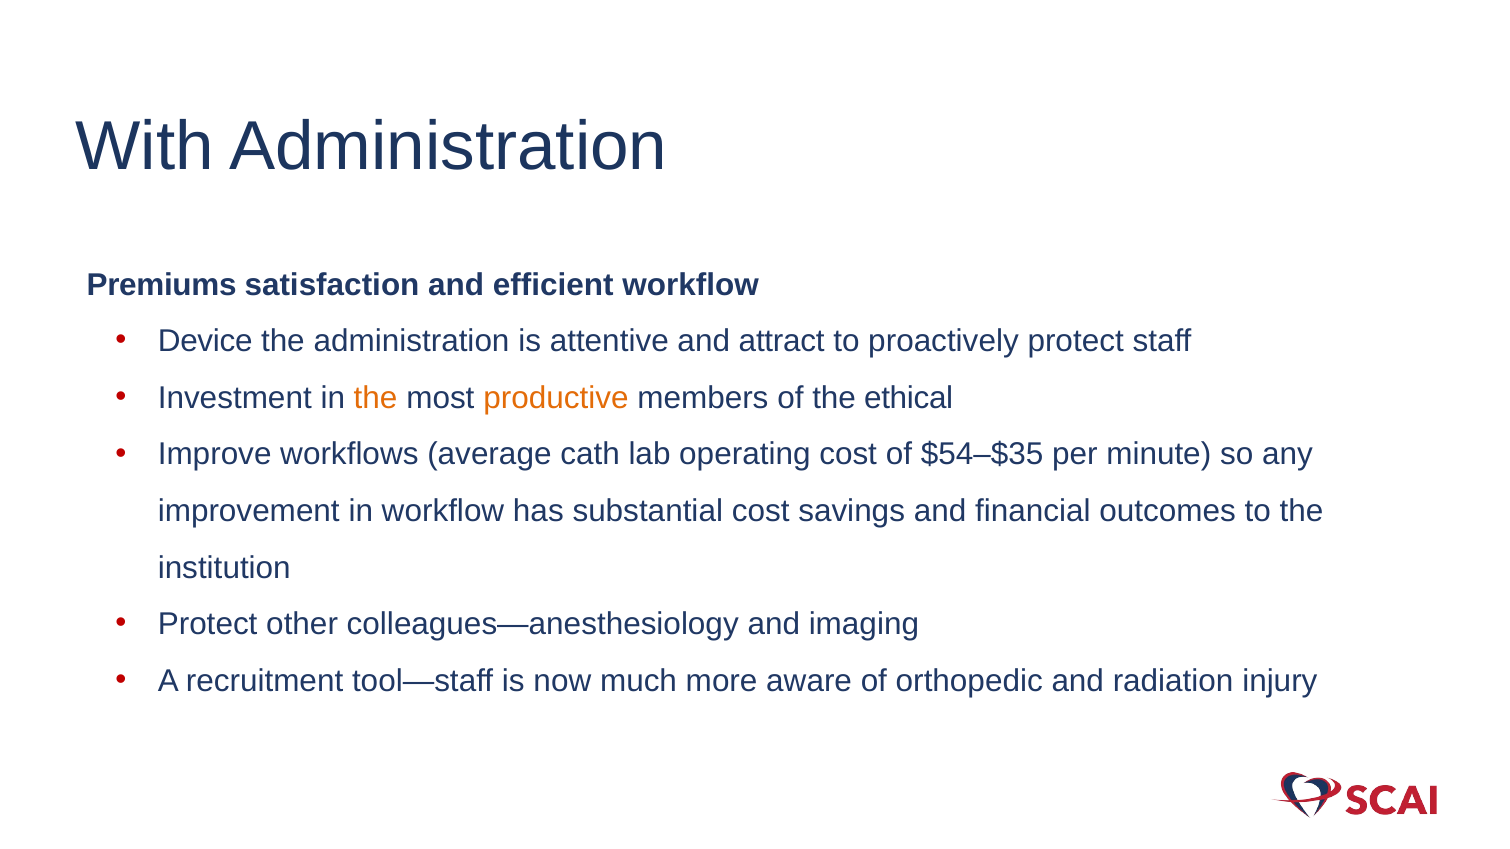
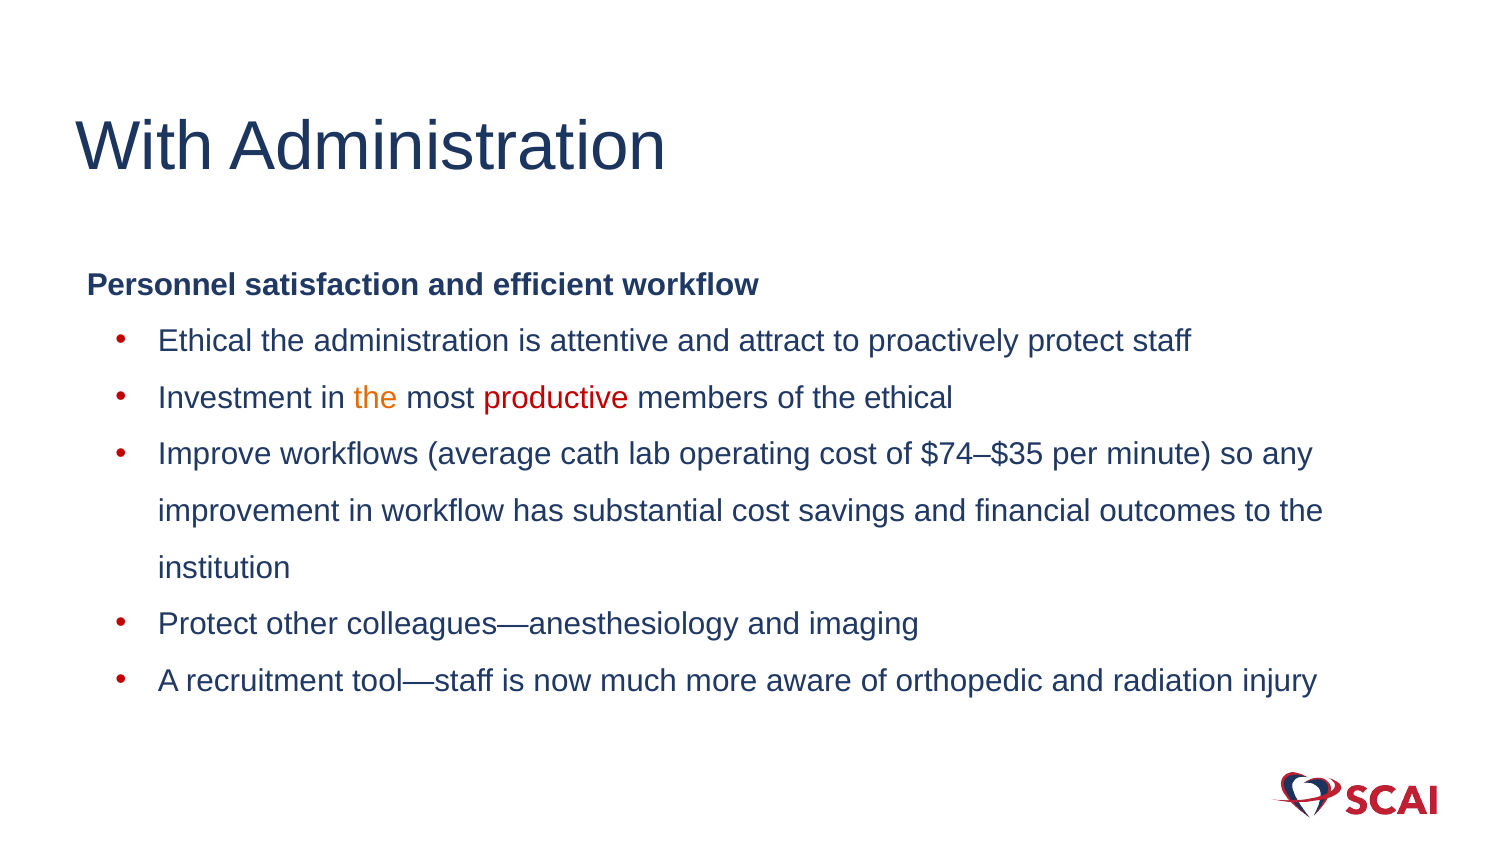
Premiums: Premiums -> Personnel (162, 285)
Device: Device -> Ethical (205, 341)
productive colour: orange -> red (556, 398)
$54–$35: $54–$35 -> $74–$35 (982, 455)
